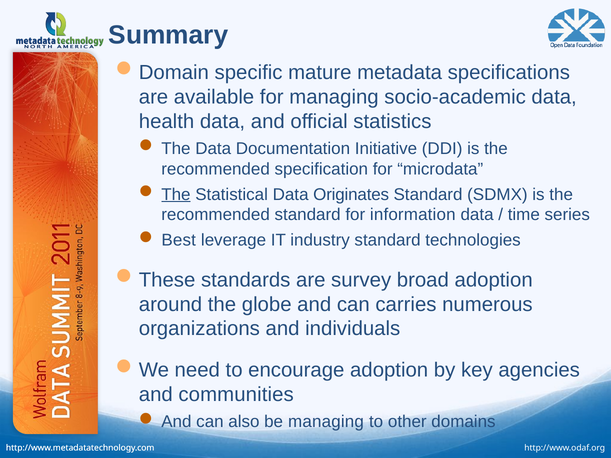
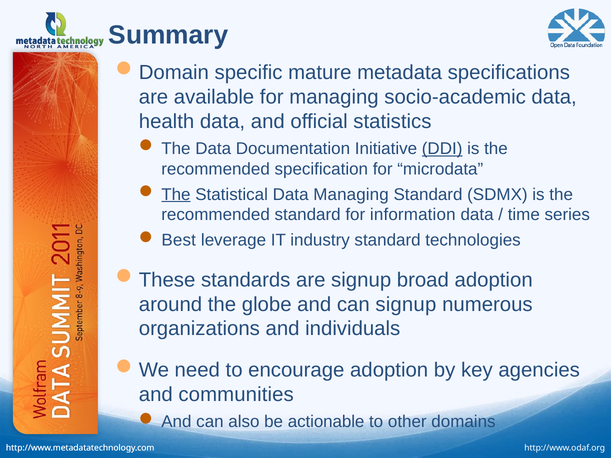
DDI underline: none -> present (442, 149)
Data Originates: Originates -> Managing (351, 195)
are survey: survey -> signup (361, 280)
can carries: carries -> signup (406, 304)
be managing: managing -> actionable (326, 422)
